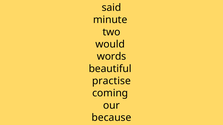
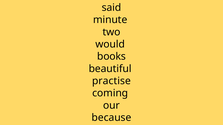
words: words -> books (112, 57)
